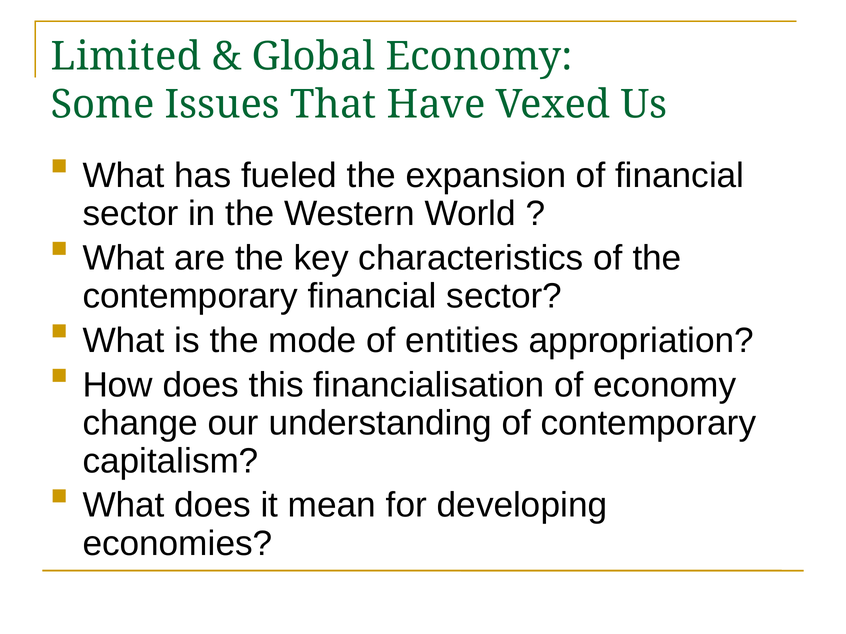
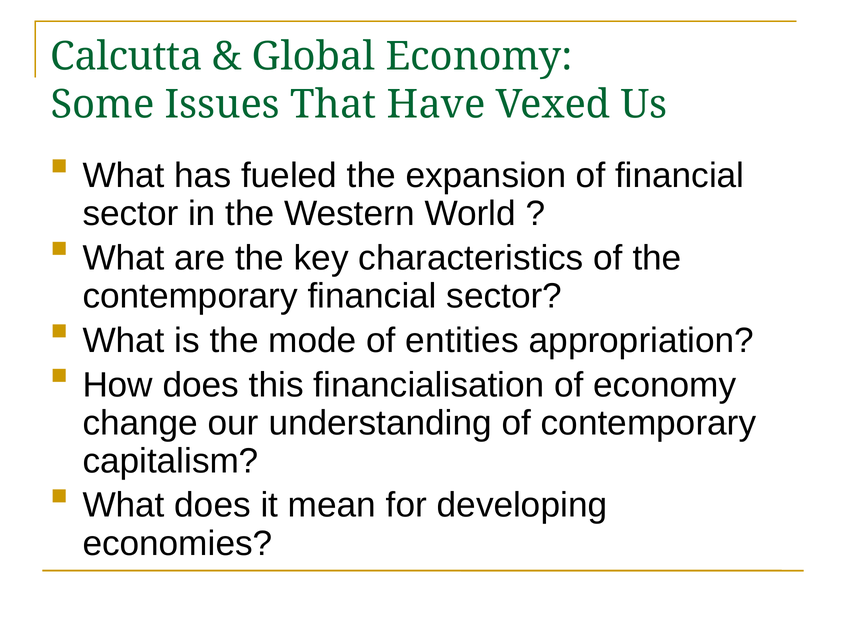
Limited: Limited -> Calcutta (126, 57)
